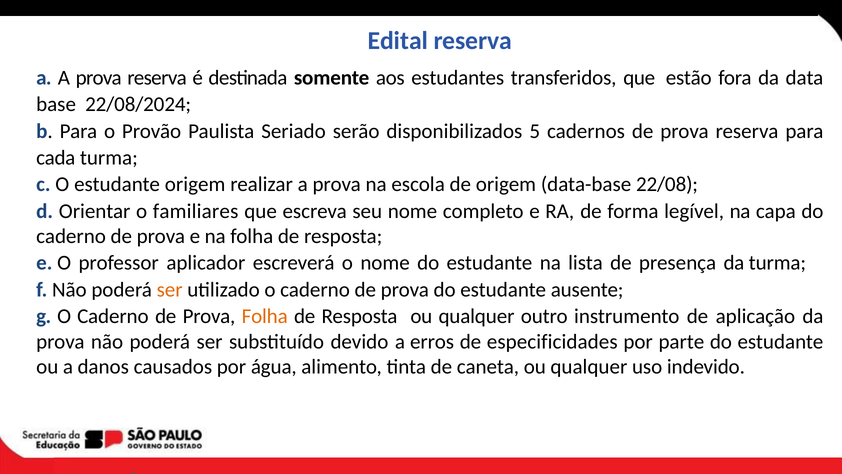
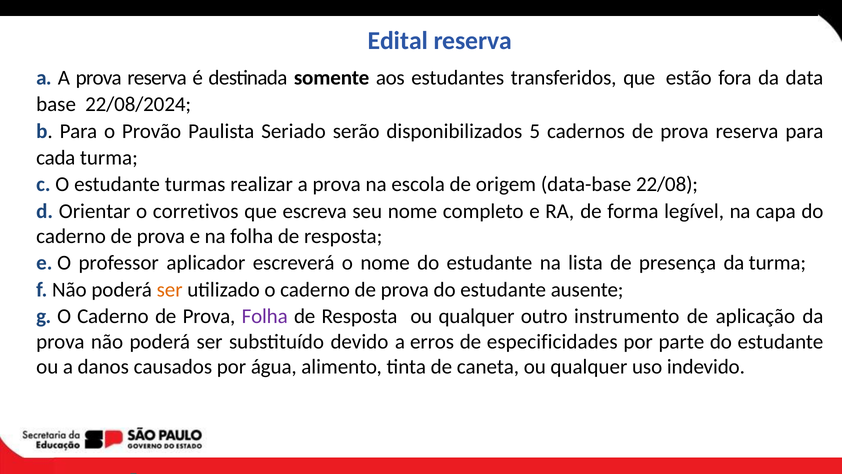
estudante origem: origem -> turmas (195, 184)
familiares: familiares -> corretivos (196, 211)
Folha colour: orange -> purple (265, 316)
